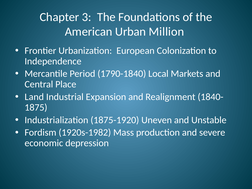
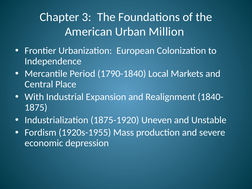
Land: Land -> With (34, 97)
1920s-1982: 1920s-1982 -> 1920s-1955 (85, 133)
